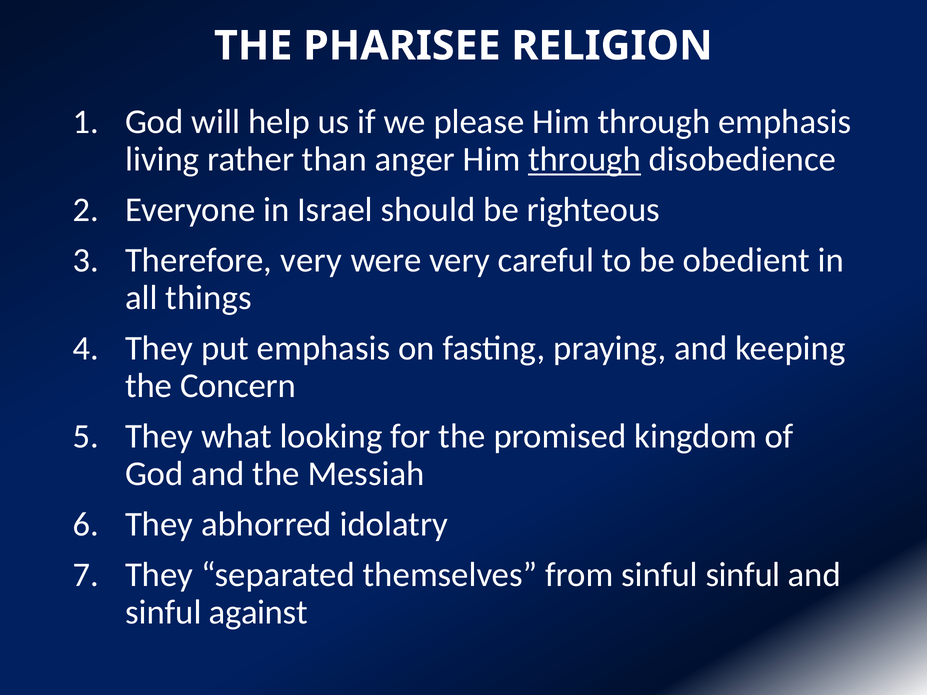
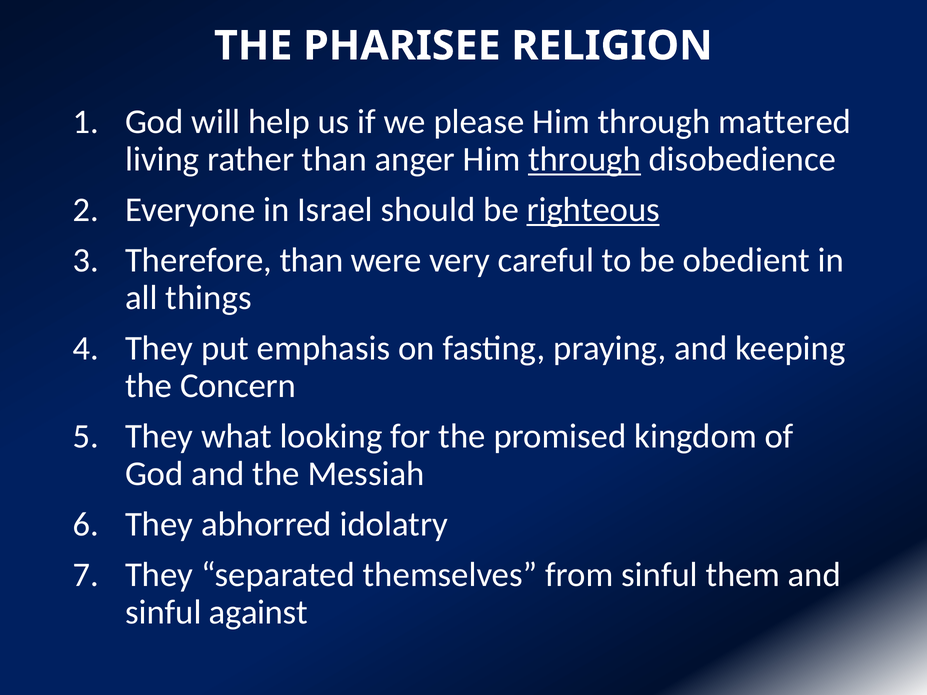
through emphasis: emphasis -> mattered (785, 122)
righteous underline: none -> present (593, 210)
Therefore very: very -> than (311, 260)
sinful sinful: sinful -> them (743, 575)
